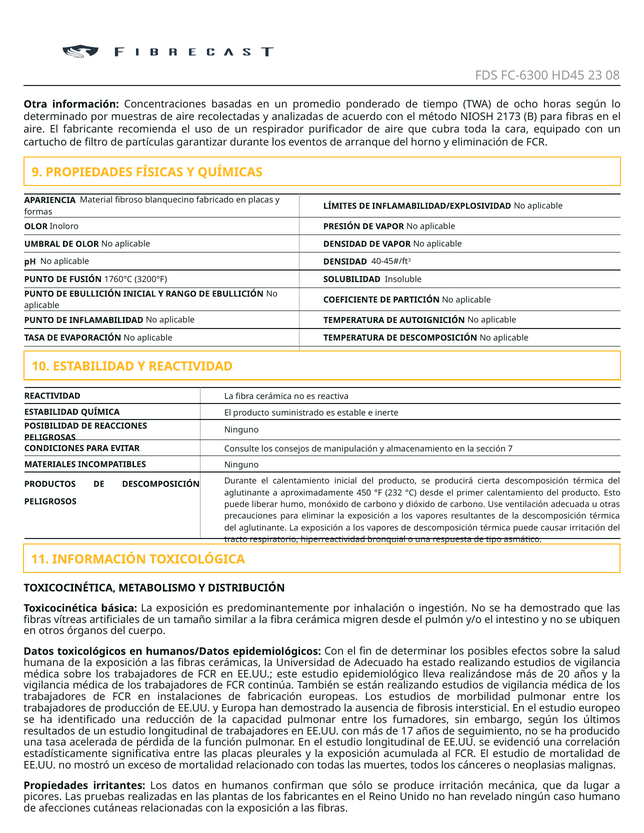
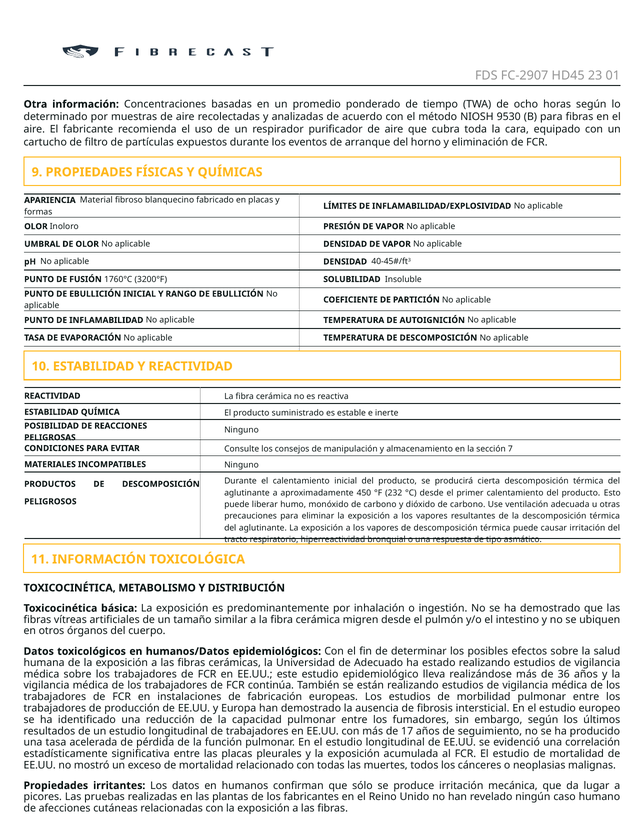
FC-6300: FC-6300 -> FC-2907 (525, 76)
08: 08 -> 01 (613, 76)
2173: 2173 -> 9530 (509, 117)
garantizar: garantizar -> expuestos (202, 142)
20: 20 -> 36 (564, 674)
